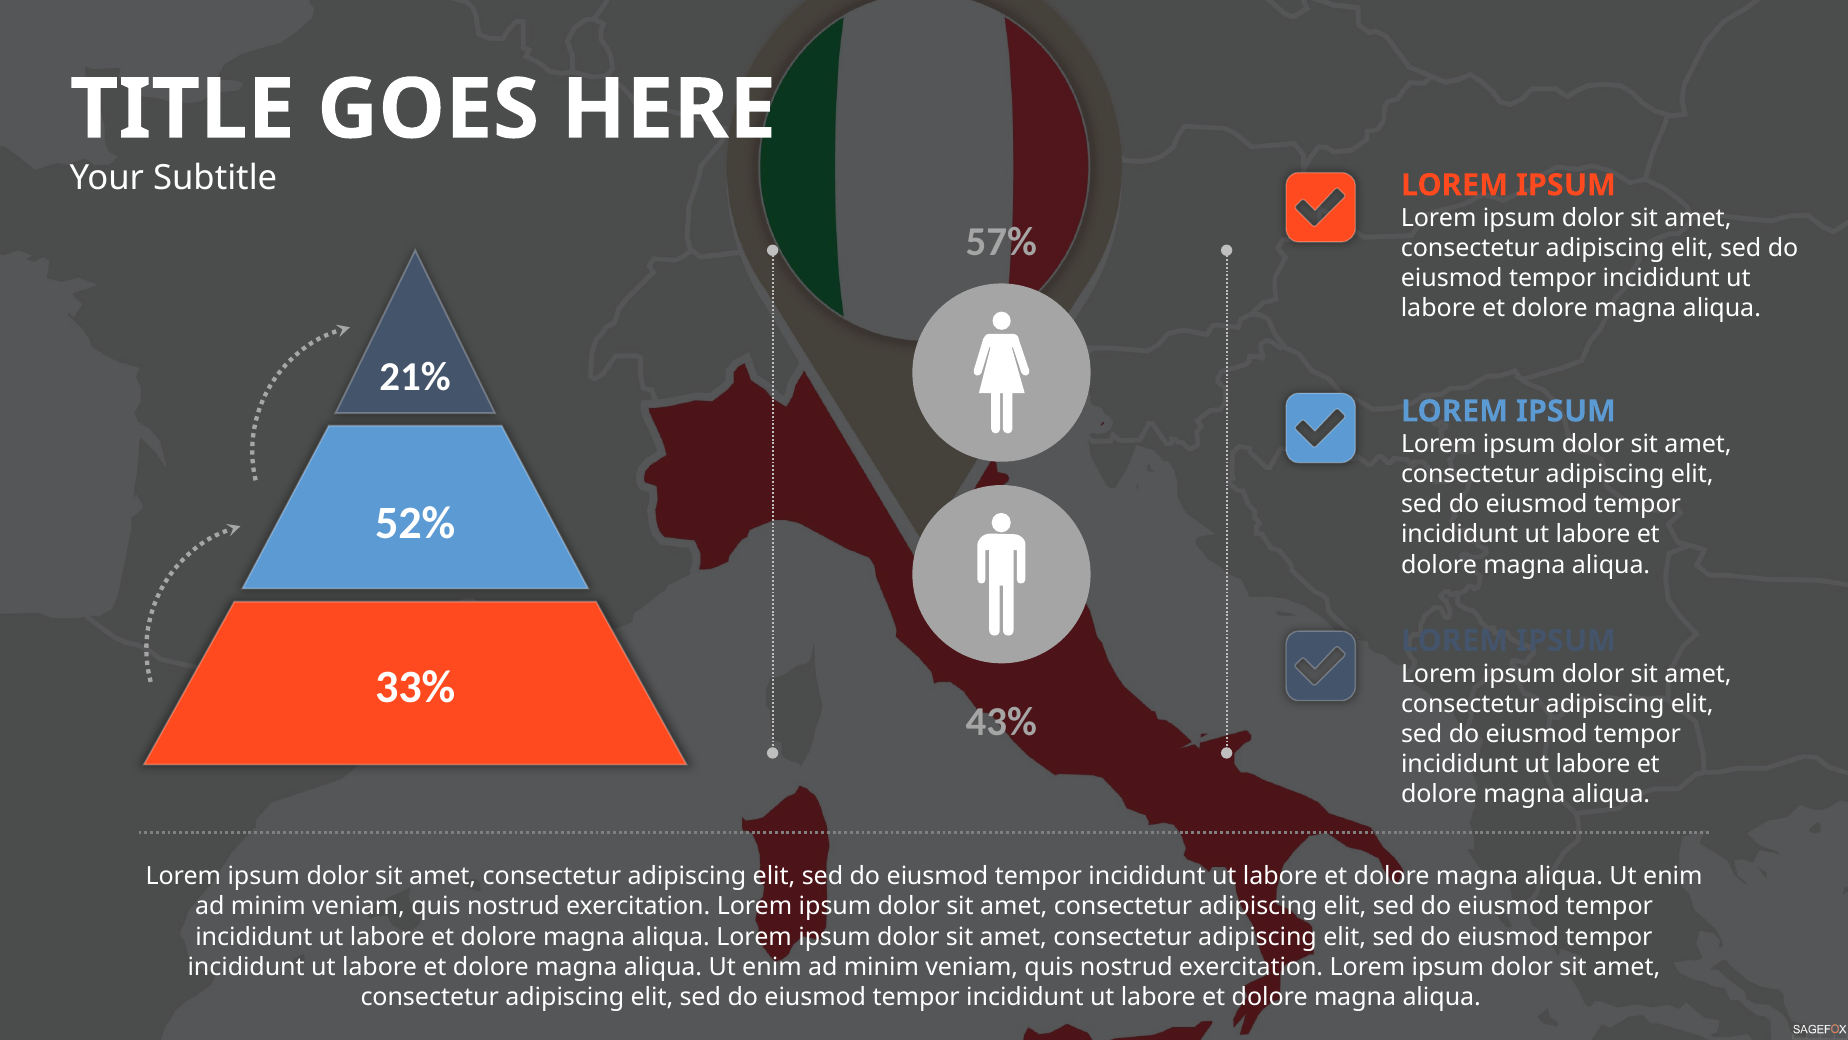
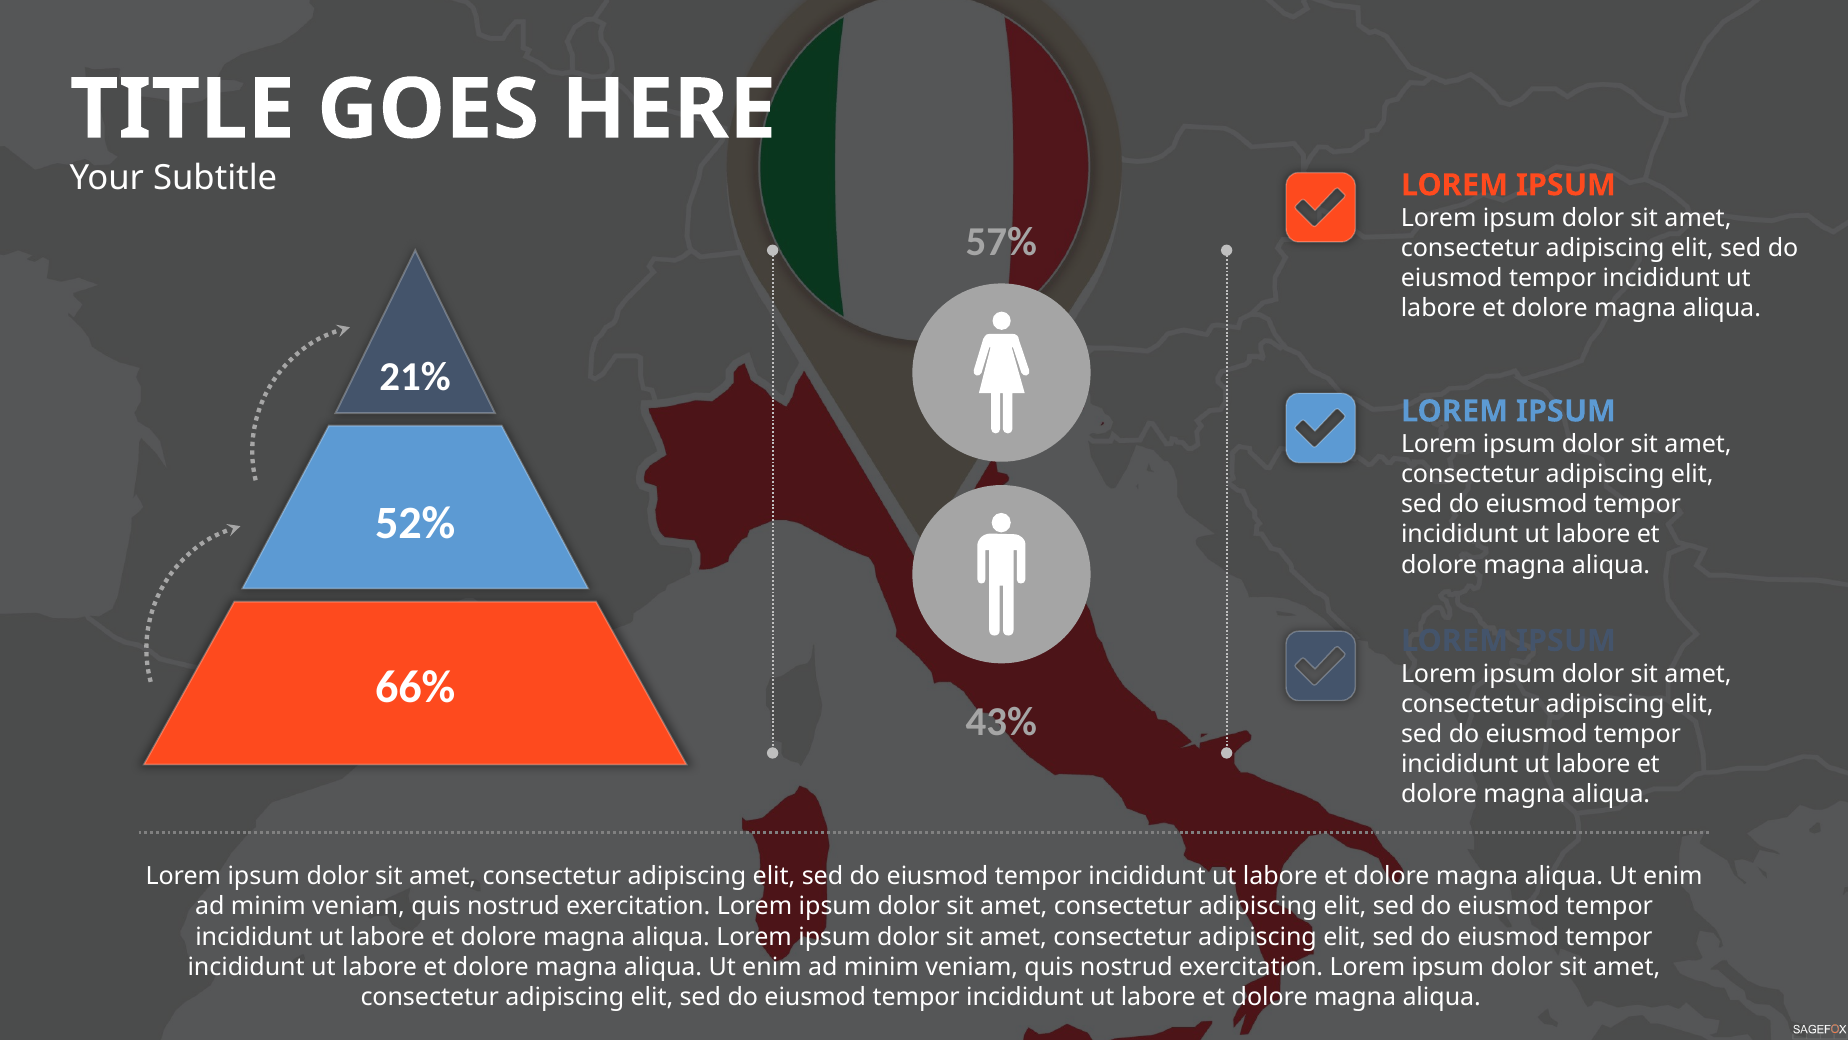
33%: 33% -> 66% (415, 687)
